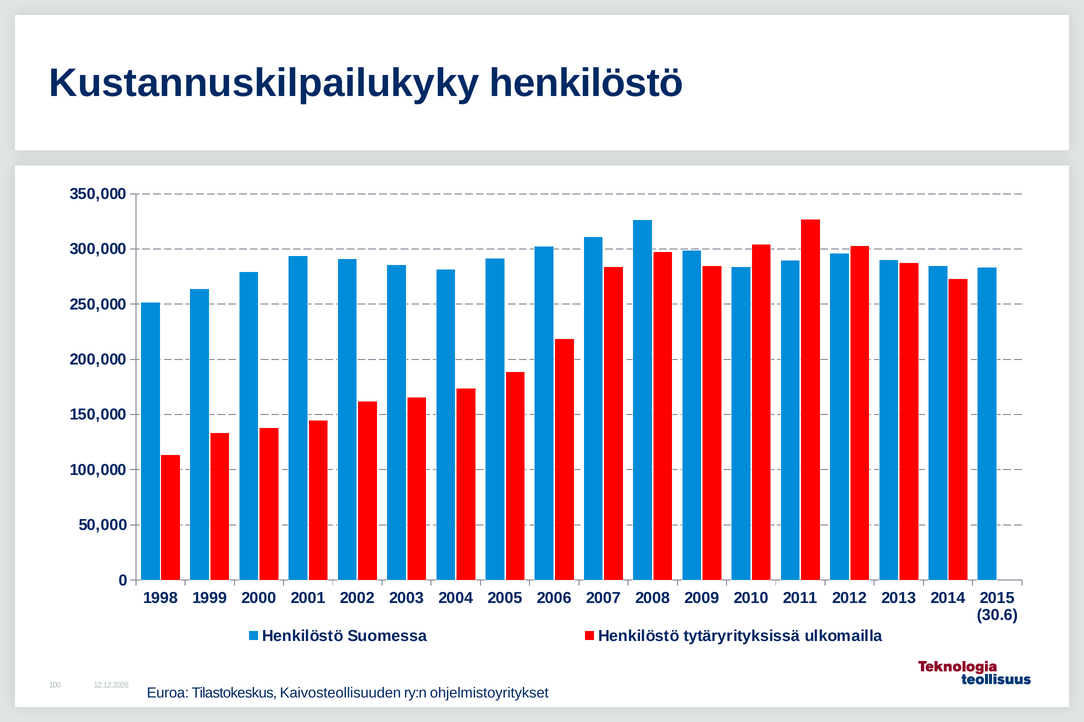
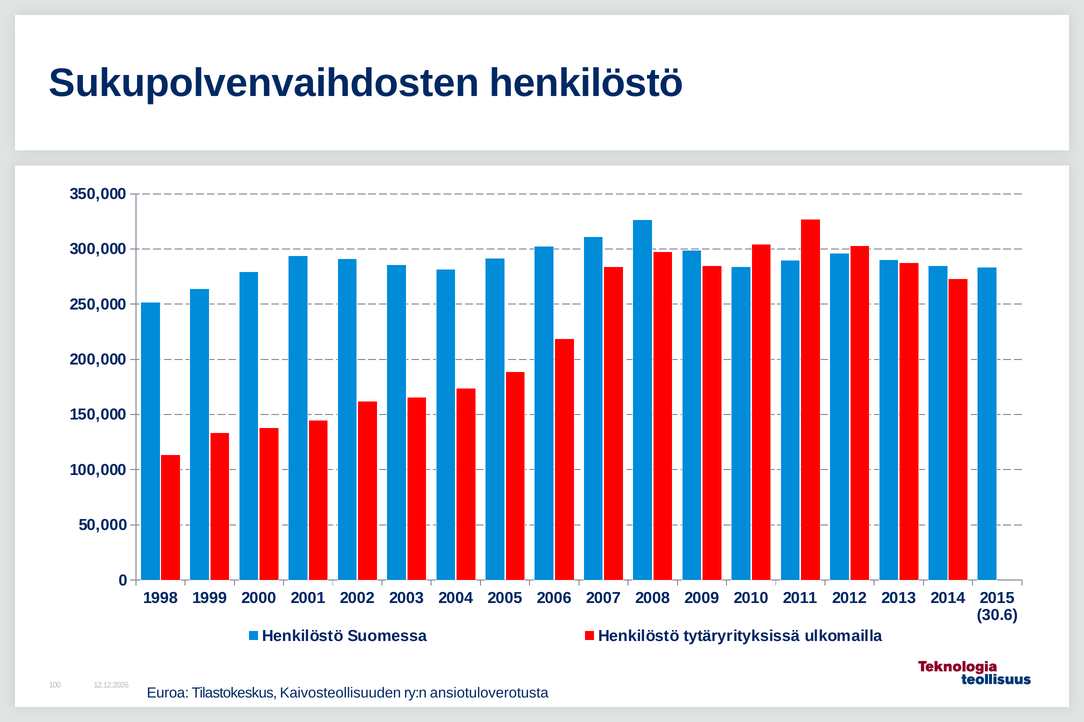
Kustannuskilpailukyky: Kustannuskilpailukyky -> Sukupolvenvaihdosten (264, 83)
ohjelmistoyritykset: ohjelmistoyritykset -> ansiotuloverotusta (489, 693)
